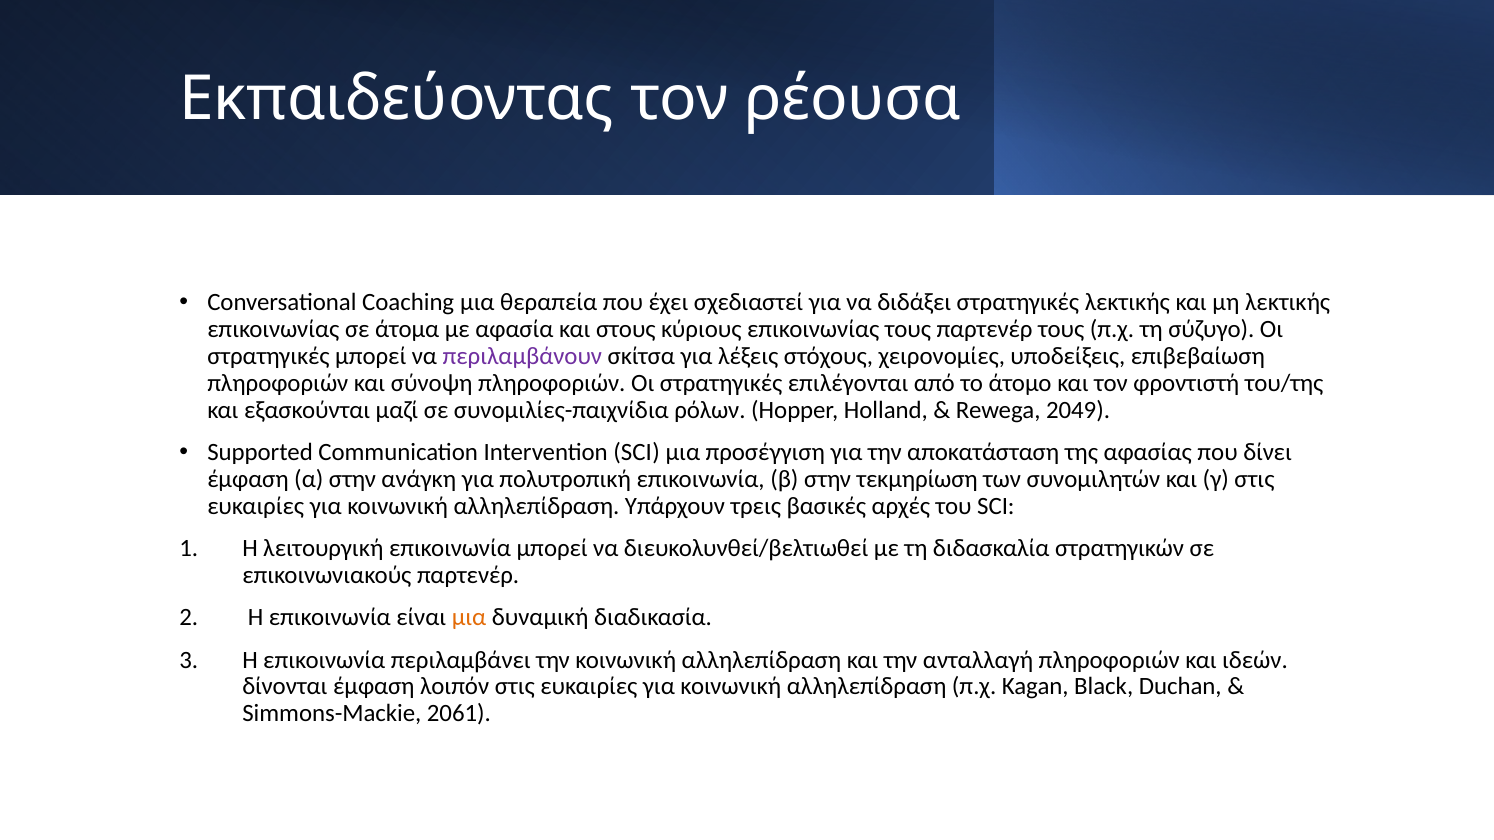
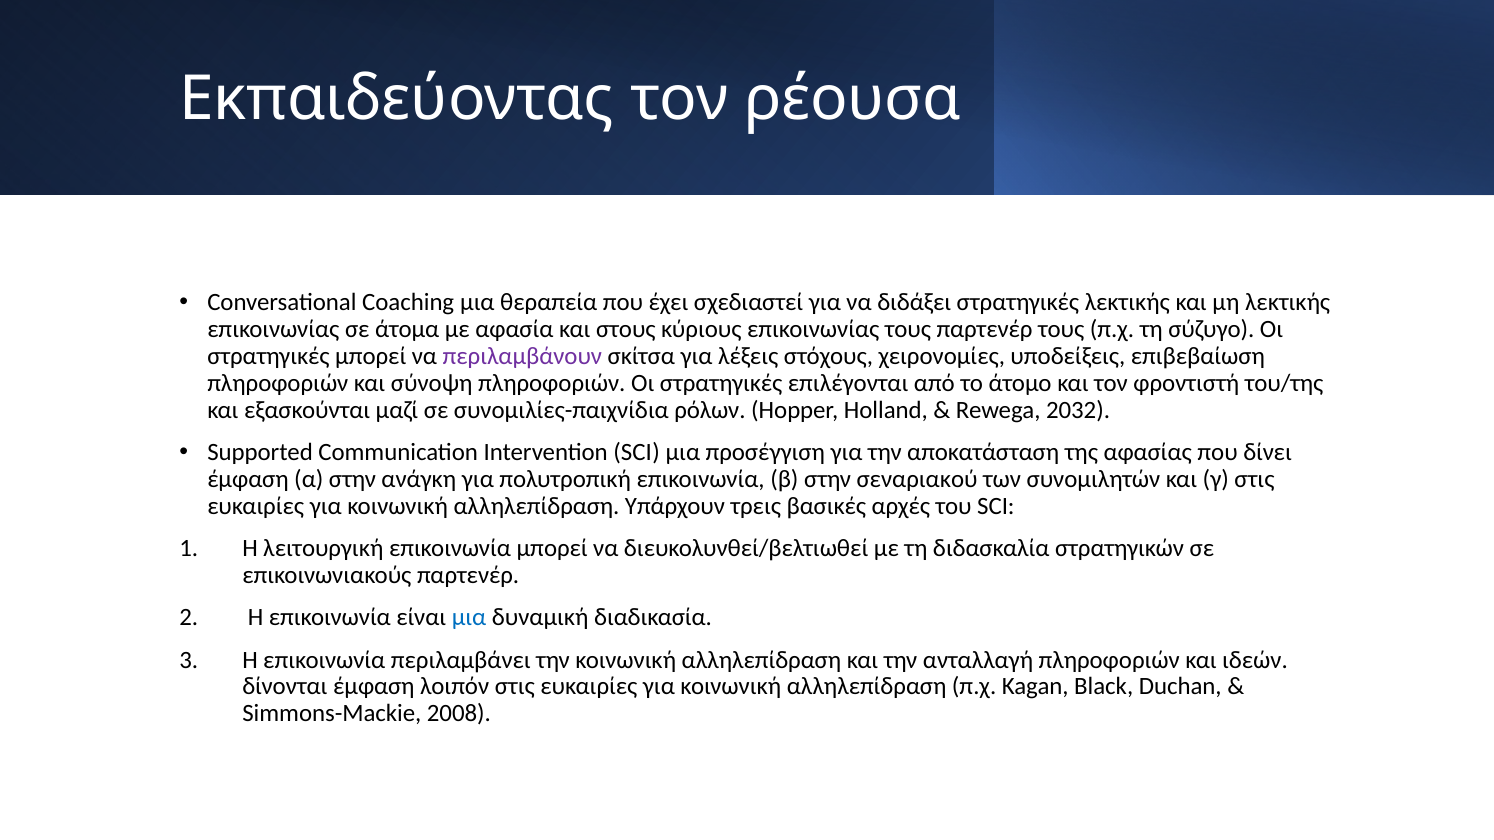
2049: 2049 -> 2032 (1078, 410)
τεκμηρίωση: τεκμηρίωση -> σεναριακού (917, 479)
μια colour: orange -> blue (469, 618)
2061: 2061 -> 2008 (459, 714)
